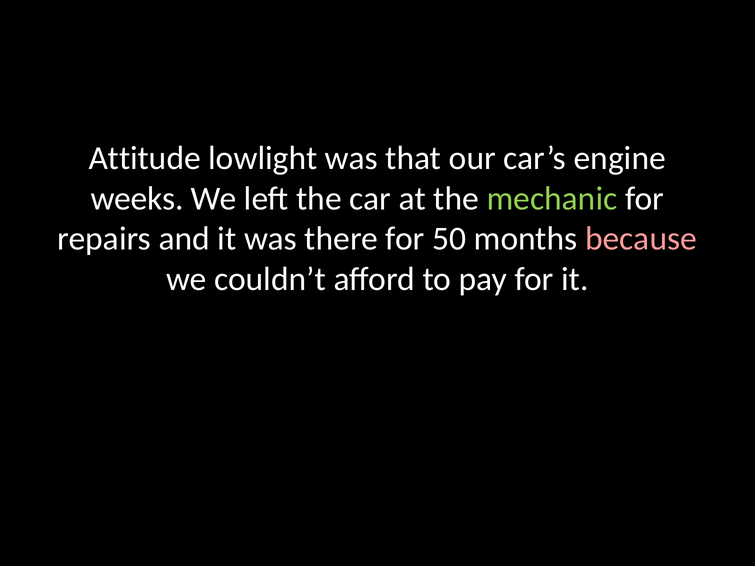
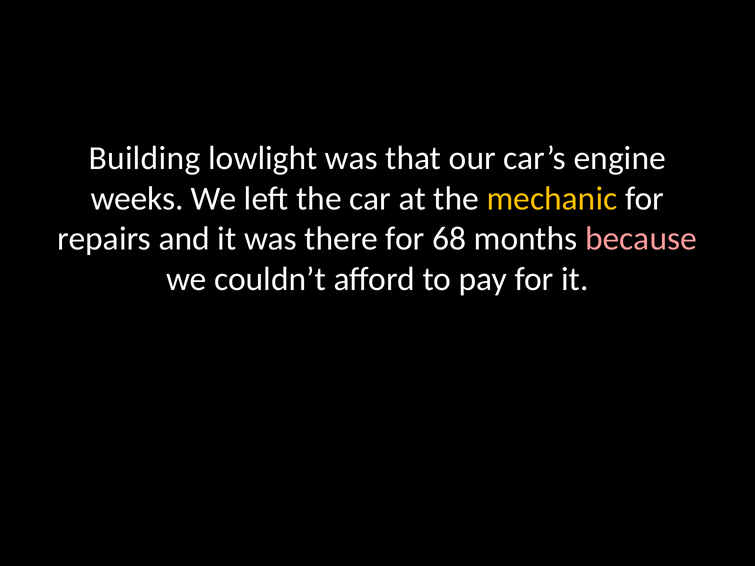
Attitude: Attitude -> Building (145, 158)
mechanic colour: light green -> yellow (552, 199)
50: 50 -> 68 (449, 239)
